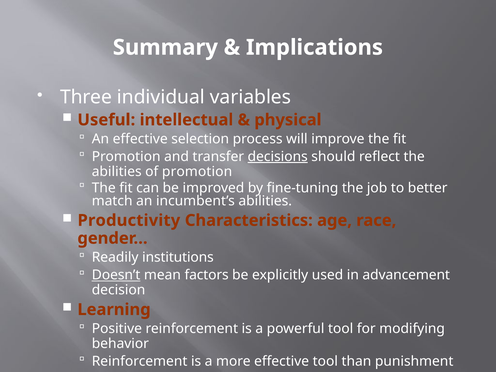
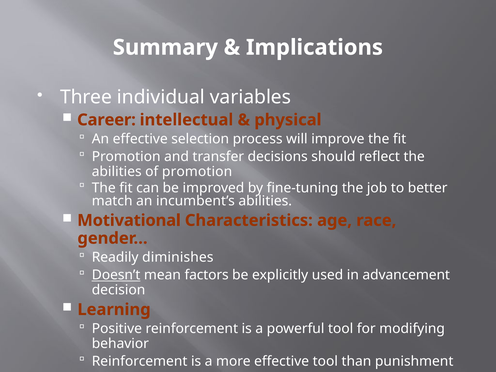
Useful: Useful -> Career (106, 120)
decisions underline: present -> none (278, 157)
Productivity: Productivity -> Motivational (129, 220)
institutions: institutions -> diminishes (178, 257)
